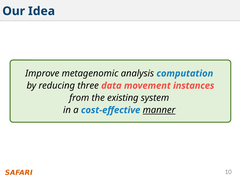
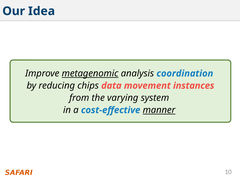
metagenomic underline: none -> present (90, 73)
computation: computation -> coordination (185, 73)
three: three -> chips (88, 86)
existing: existing -> varying (123, 98)
